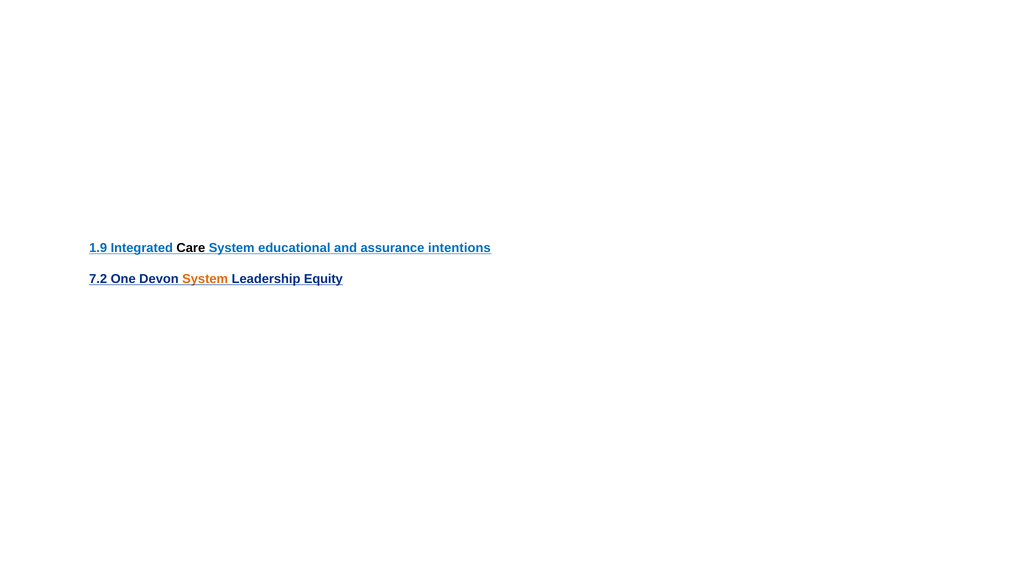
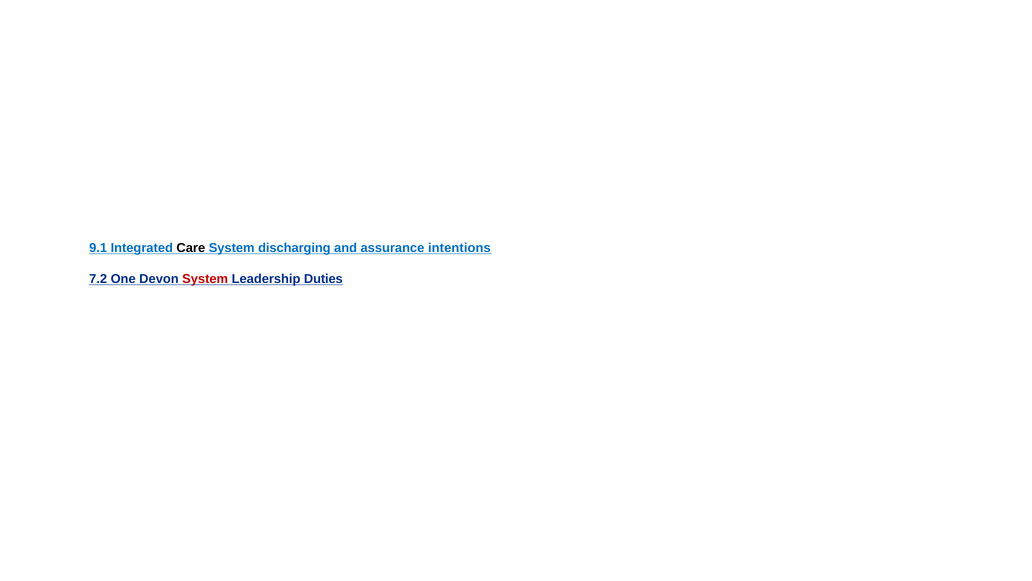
1.9: 1.9 -> 9.1 (98, 248)
educational: educational -> discharging (294, 248)
System colour: orange -> red (205, 279)
Equity: Equity -> Duties (323, 279)
